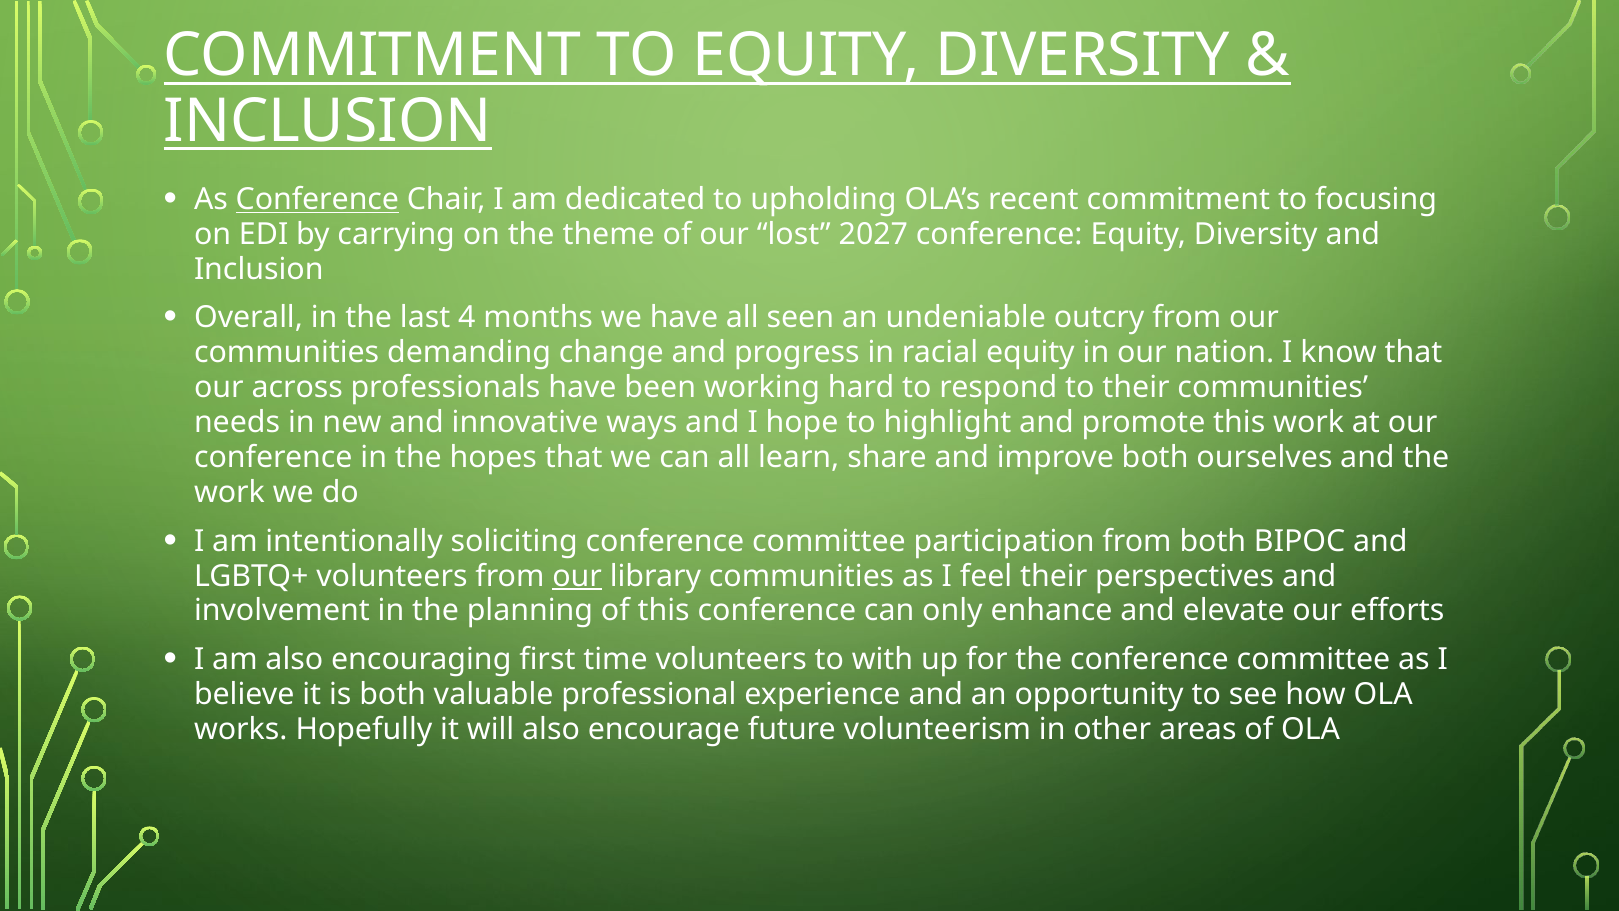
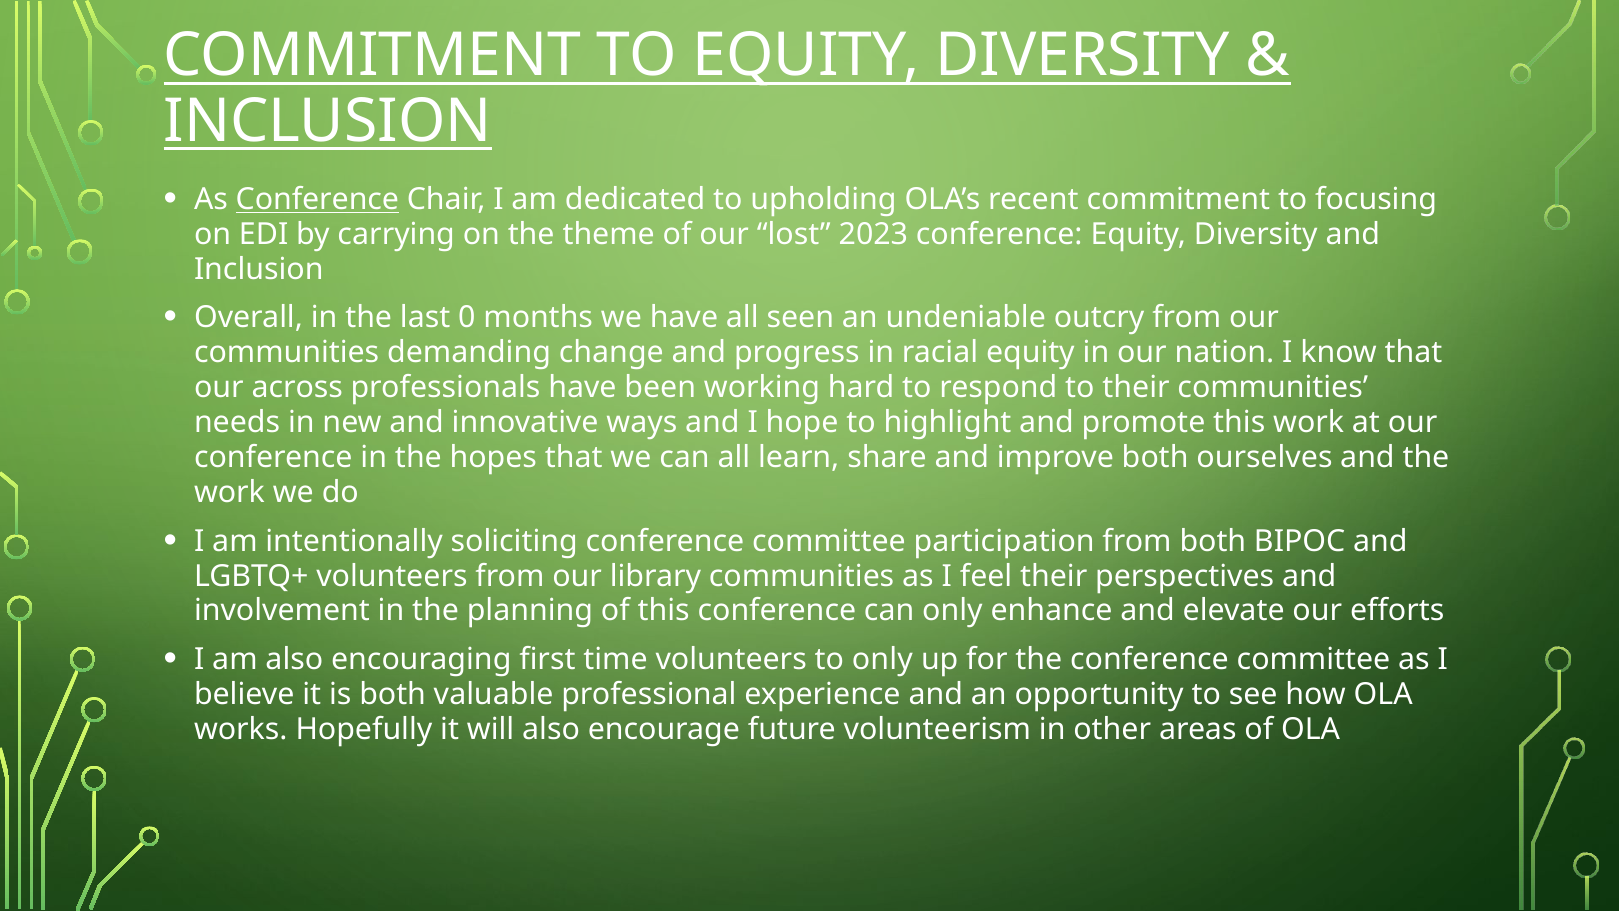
2027: 2027 -> 2023 (873, 234)
4: 4 -> 0 (467, 318)
our underline: present -> none (577, 576)
to with: with -> only (882, 659)
